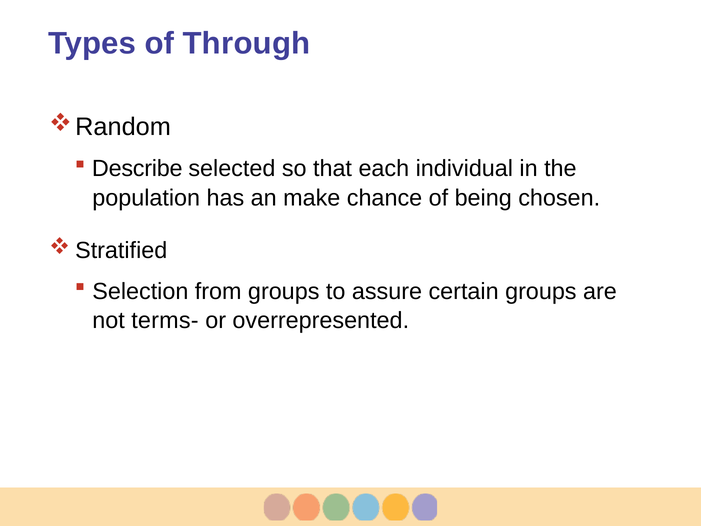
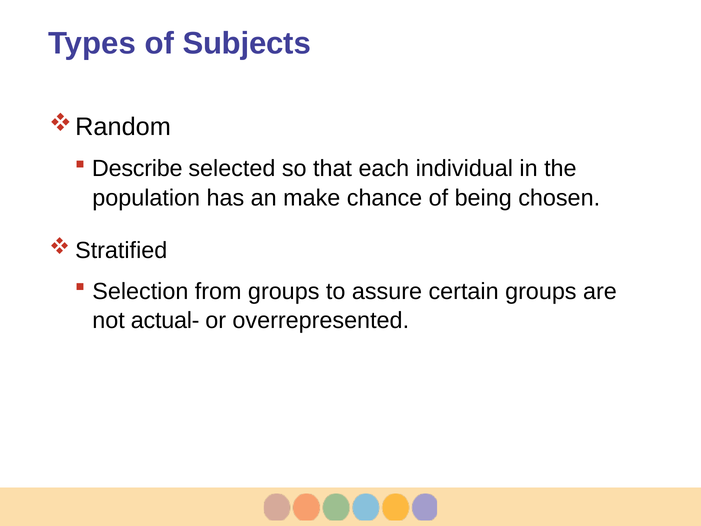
Through: Through -> Subjects (247, 44)
terms-: terms- -> actual- (165, 321)
